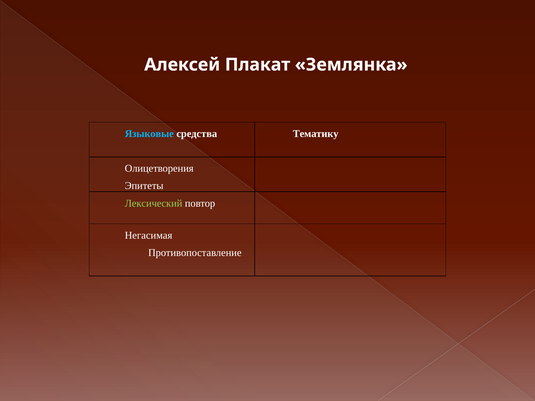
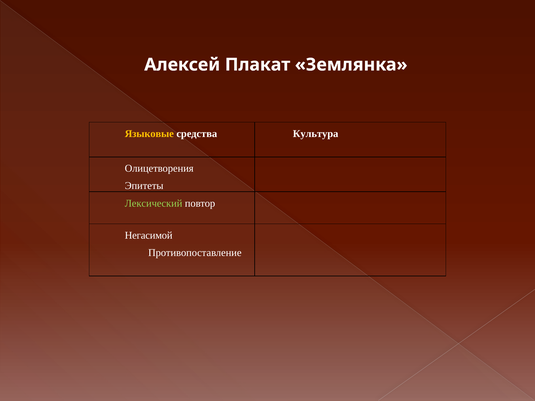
Языковые colour: light blue -> yellow (149, 134)
Тематику: Тематику -> Культура (316, 134)
Негасимая: Негасимая -> Негасимой (149, 236)
